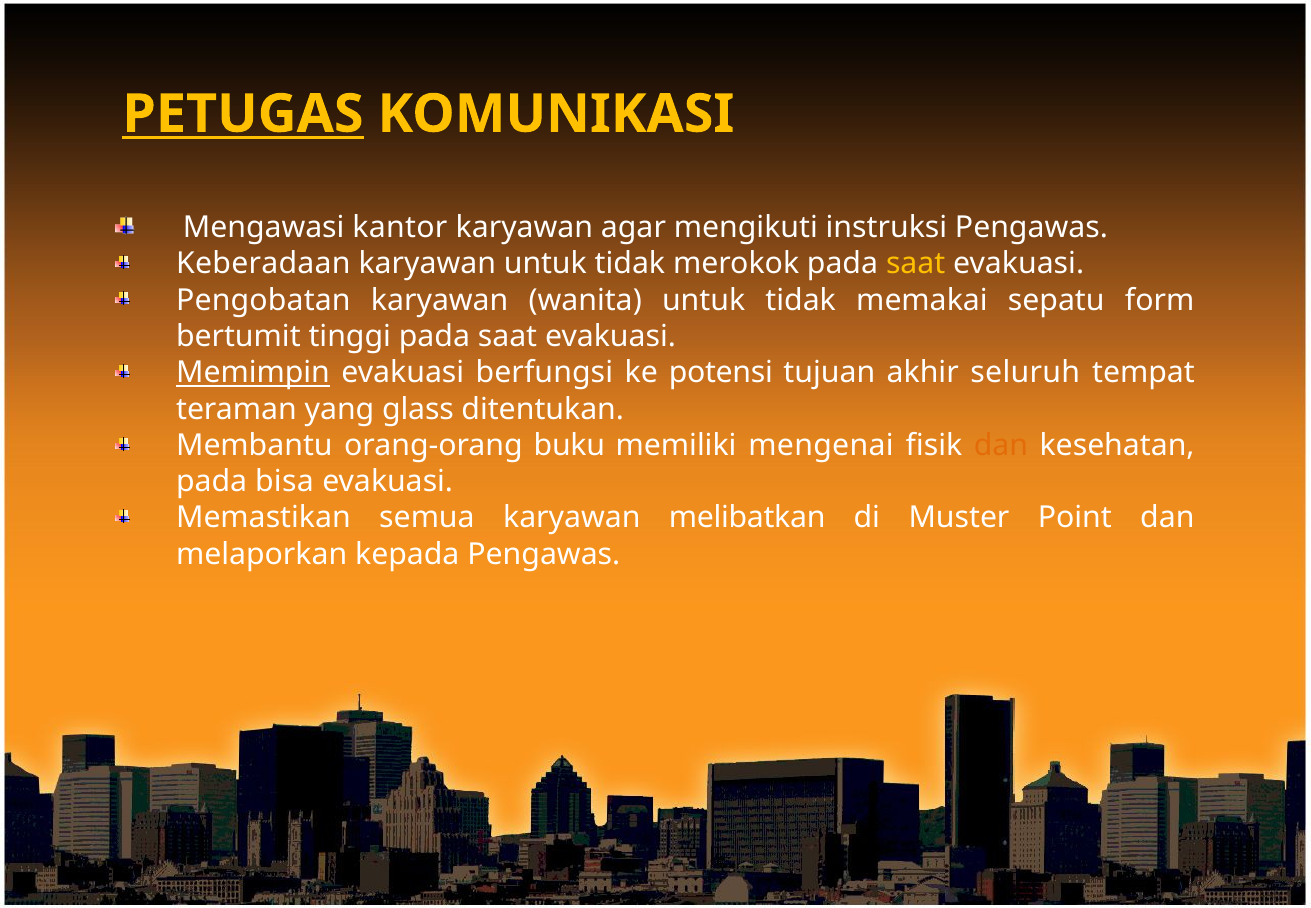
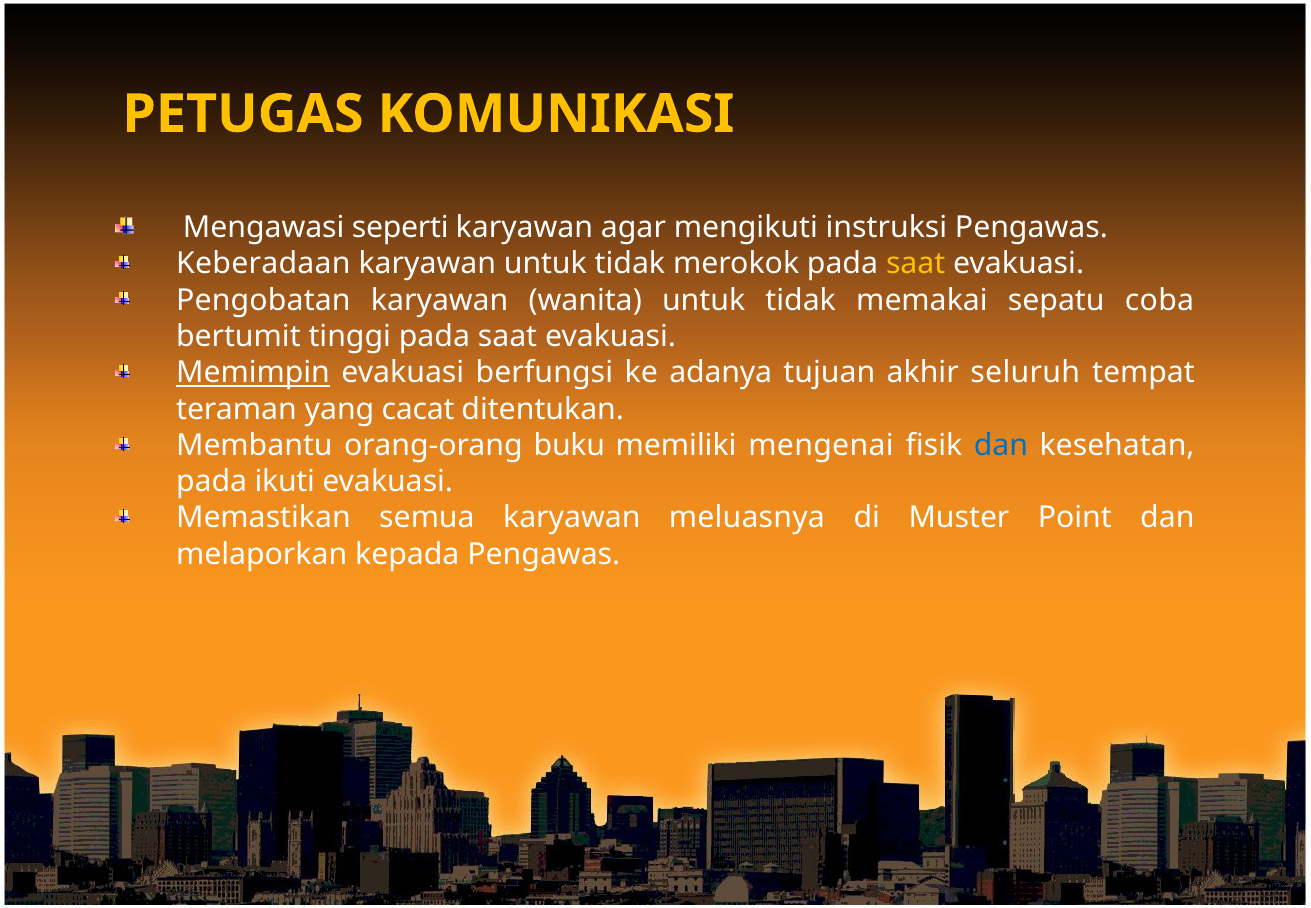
PETUGAS underline: present -> none (243, 114)
kantor: kantor -> seperti (400, 227)
form: form -> coba (1160, 300)
potensi: potensi -> adanya (721, 373)
glass: glass -> cacat (418, 409)
dan colour: orange -> blue (1001, 445)
bisa: bisa -> ikuti (285, 481)
melibatkan: melibatkan -> meluasnya (747, 518)
